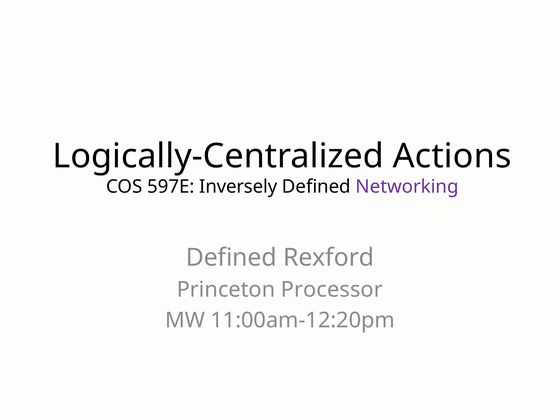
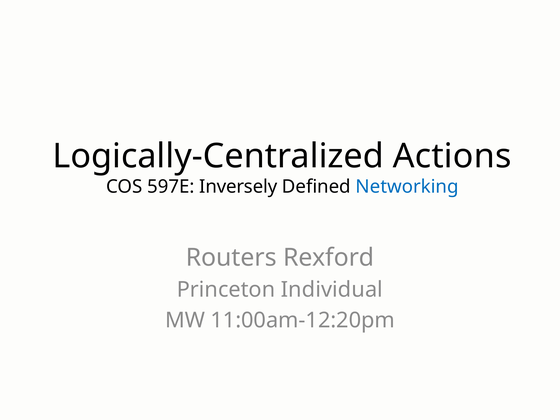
Networking colour: purple -> blue (407, 187)
Defined: Defined -> Routers (231, 257)
Processor: Processor -> Individual (332, 290)
